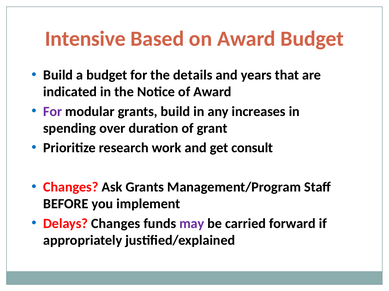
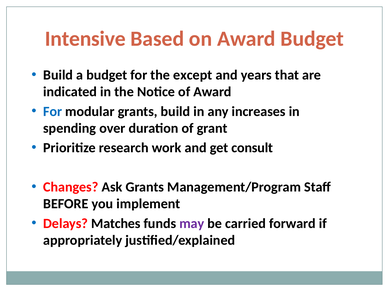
details: details -> except (193, 75)
For colour: purple -> blue (53, 112)
Delays Changes: Changes -> Matches (116, 224)
